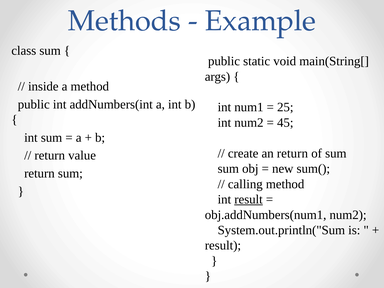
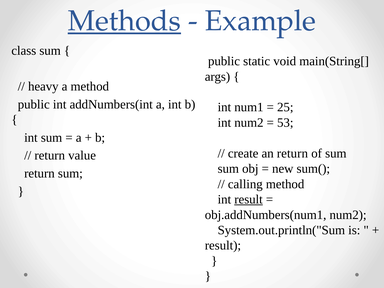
Methods underline: none -> present (124, 21)
inside: inside -> heavy (43, 86)
45: 45 -> 53 (285, 123)
